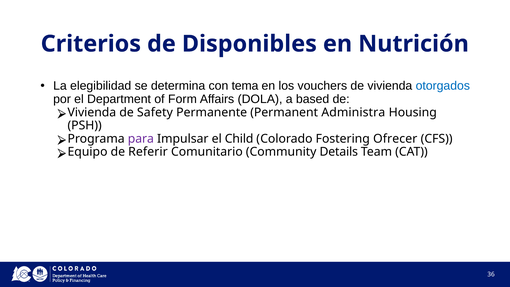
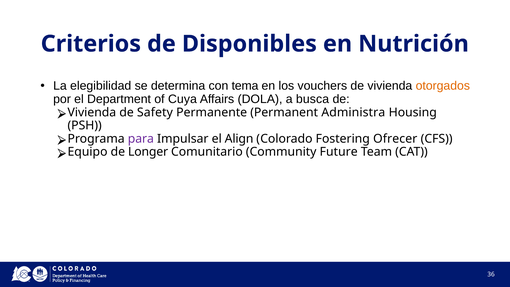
otorgados colour: blue -> orange (443, 86)
Form: Form -> Cuya (182, 99)
based: based -> busca (313, 99)
Child: Child -> Align (239, 139)
Referir: Referir -> Longer (148, 152)
Details: Details -> Future (339, 152)
